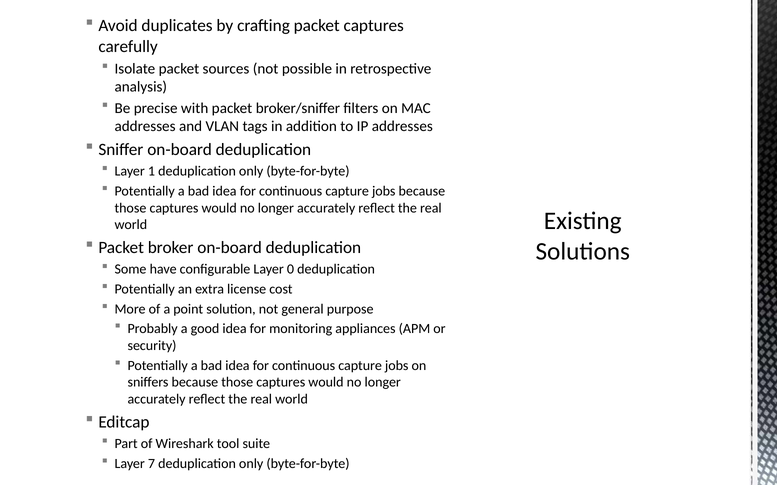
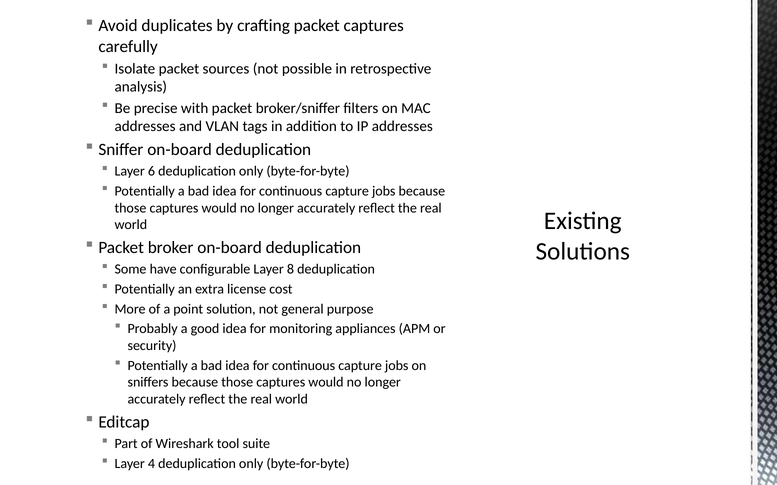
1: 1 -> 6 (152, 171)
0: 0 -> 8 (291, 270)
7: 7 -> 4 (152, 464)
